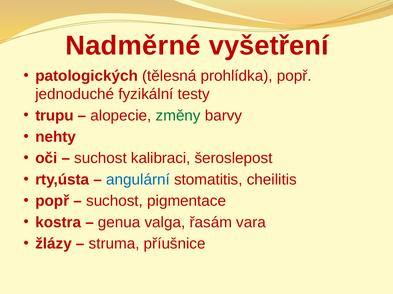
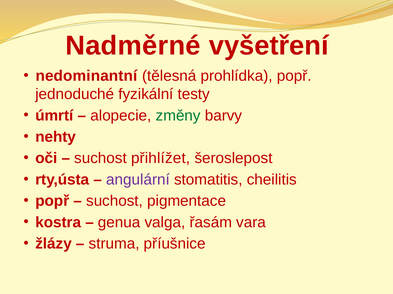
patologických: patologických -> nedominantní (87, 76)
trupu: trupu -> úmrtí (54, 116)
kalibraci: kalibraci -> přihlížet (161, 159)
angulární colour: blue -> purple (138, 180)
